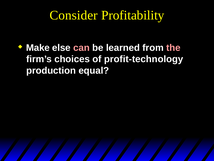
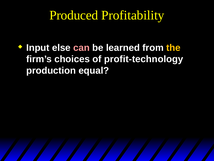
Consider: Consider -> Produced (74, 15)
Make: Make -> Input (38, 48)
the colour: pink -> yellow (173, 48)
